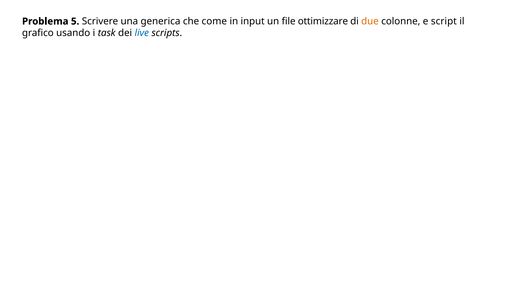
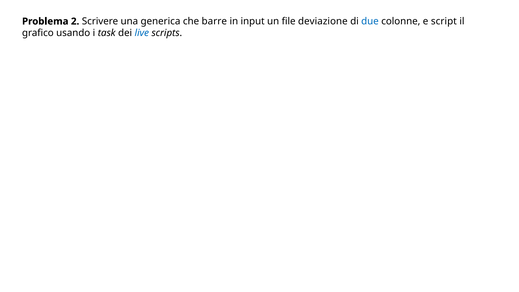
5: 5 -> 2 (75, 21)
come: come -> barre (214, 21)
ottimizzare: ottimizzare -> deviazione (323, 21)
due colour: orange -> blue (370, 21)
